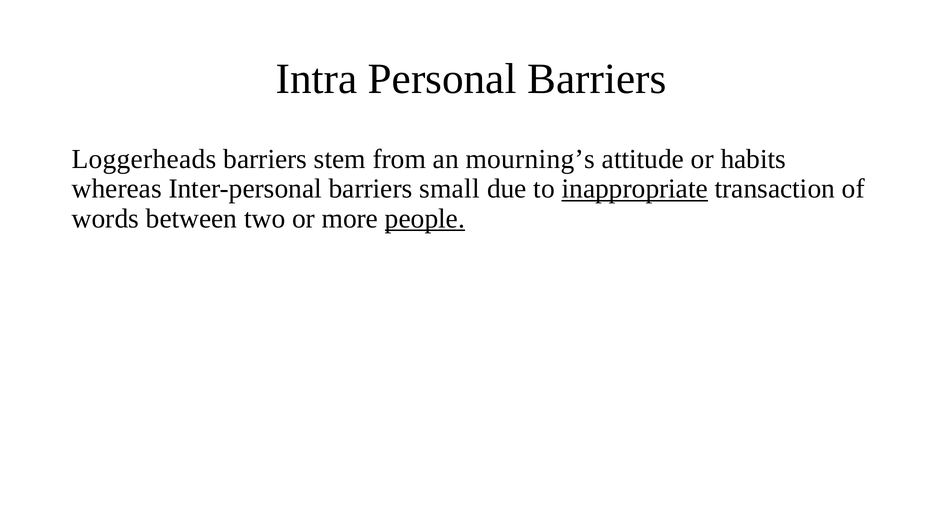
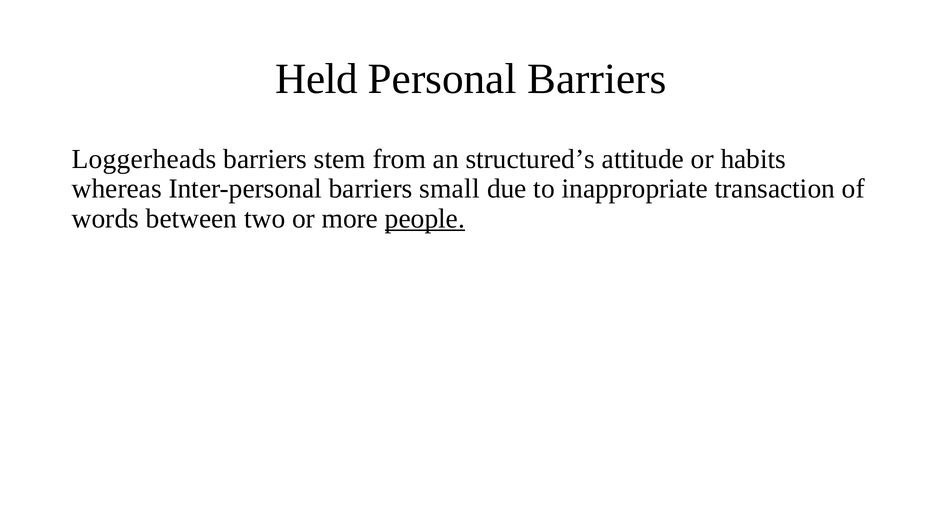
Intra: Intra -> Held (317, 79)
mourning’s: mourning’s -> structured’s (530, 159)
inappropriate underline: present -> none (635, 189)
